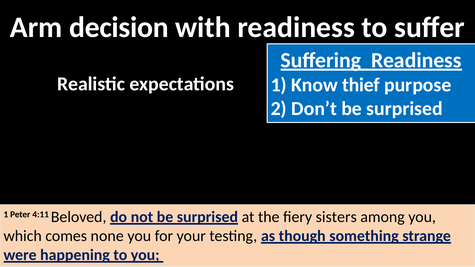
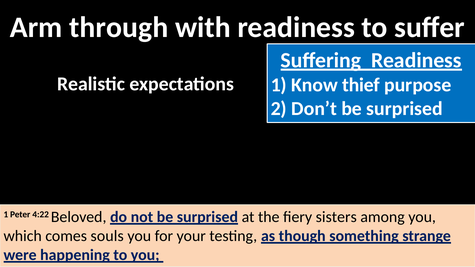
decision: decision -> through (119, 27)
4:11: 4:11 -> 4:22 (41, 215)
none: none -> souls (107, 236)
